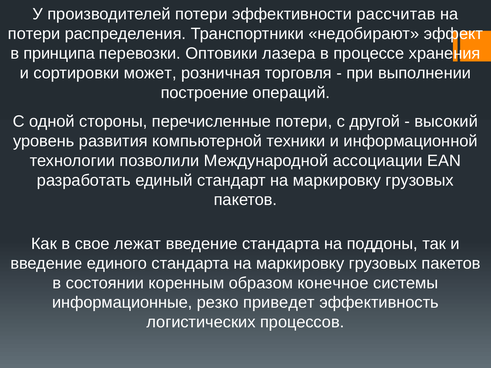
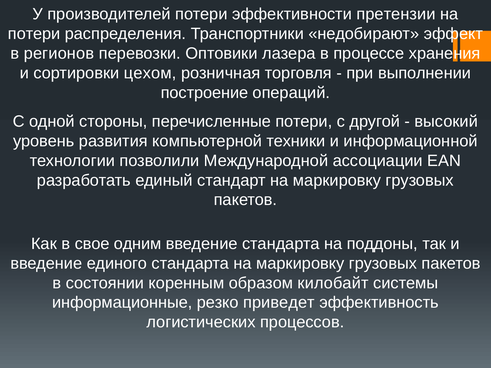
рассчитав: рассчитав -> претензии (396, 14)
принципа: принципа -> регионов (59, 54)
может: может -> цехом (150, 73)
лежат: лежат -> одним (138, 244)
конечное: конечное -> килобайт (333, 283)
